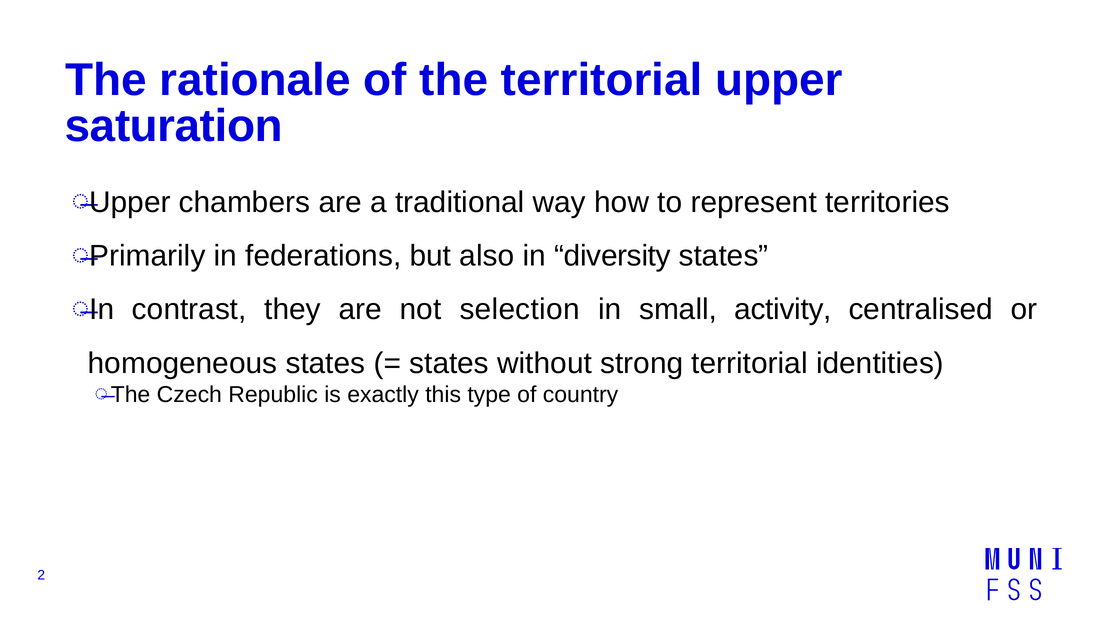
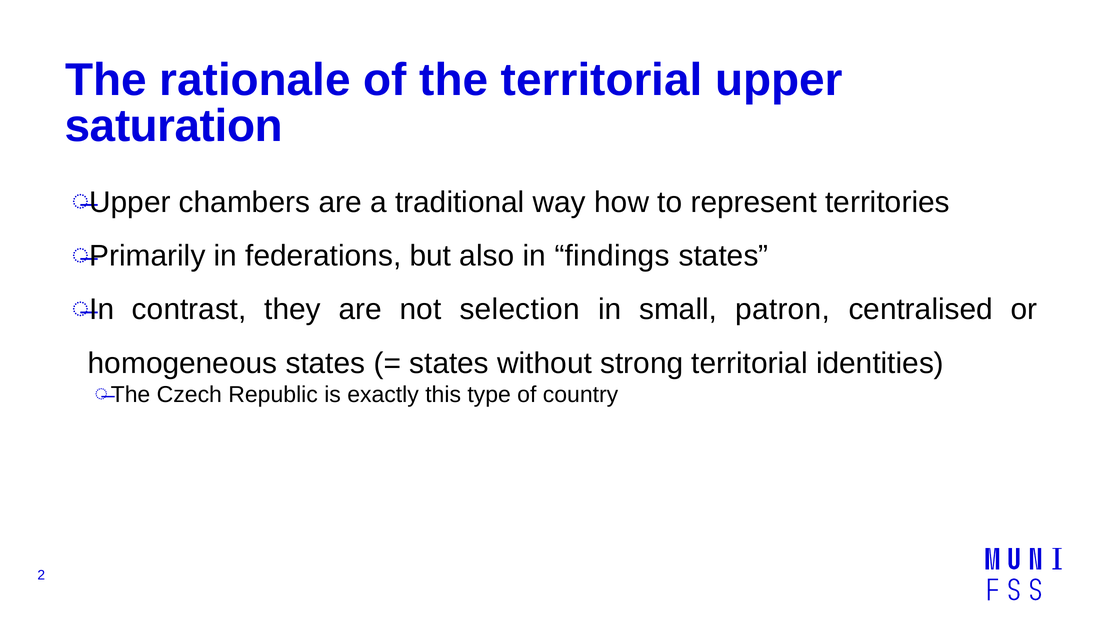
diversity: diversity -> findings (612, 256)
activity: activity -> patron (783, 310)
